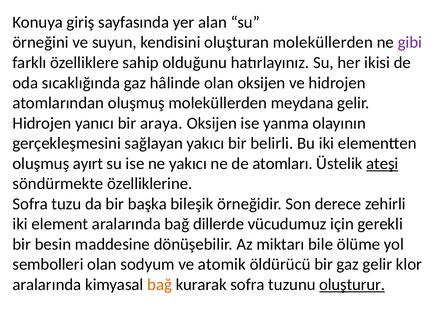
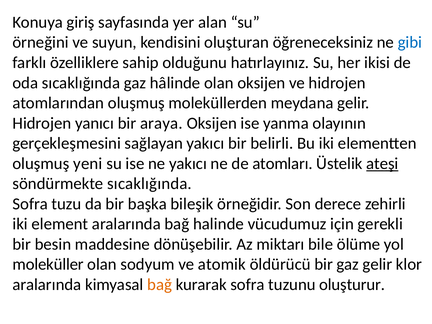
oluşturan moleküllerden: moleküllerden -> öğreneceksiniz (323, 42)
gibi colour: purple -> blue (410, 42)
ayırt: ayırt -> yeni (88, 163)
söndürmekte özelliklerine: özelliklerine -> sıcaklığında (150, 184)
dillerde: dillerde -> halinde (218, 224)
sembolleri: sembolleri -> moleküller (48, 264)
oluşturur underline: present -> none (352, 285)
